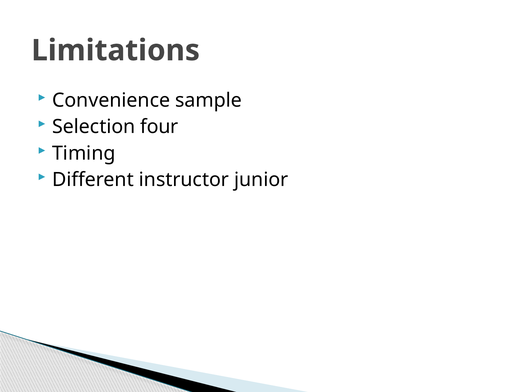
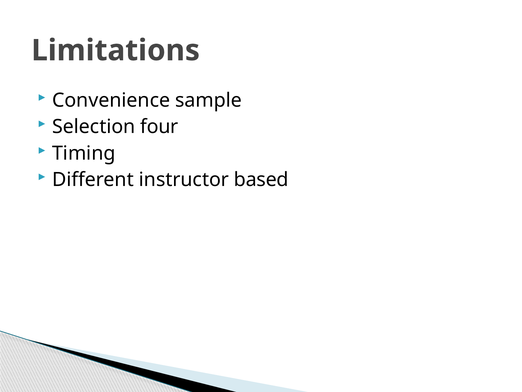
junior: junior -> based (261, 179)
